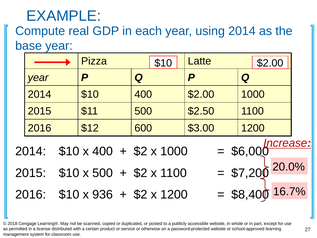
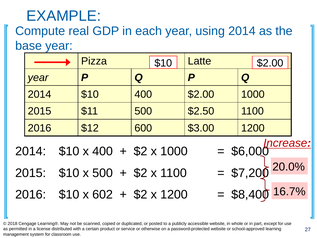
936: 936 -> 602 (103, 194)
